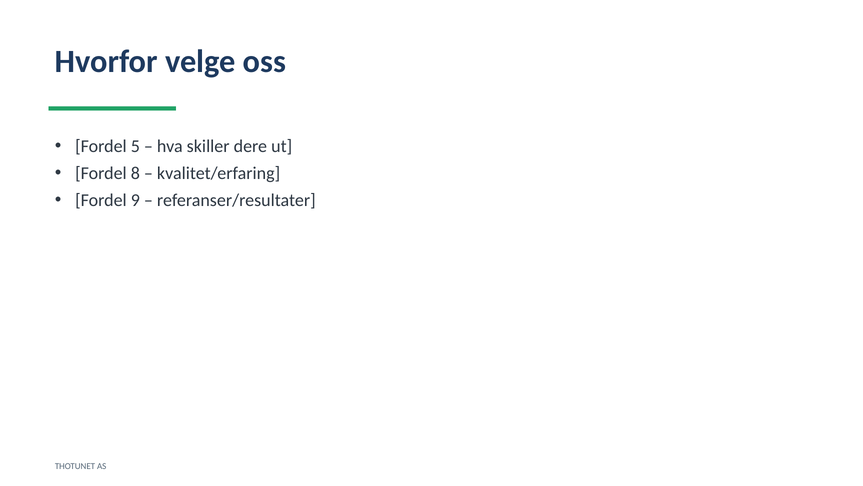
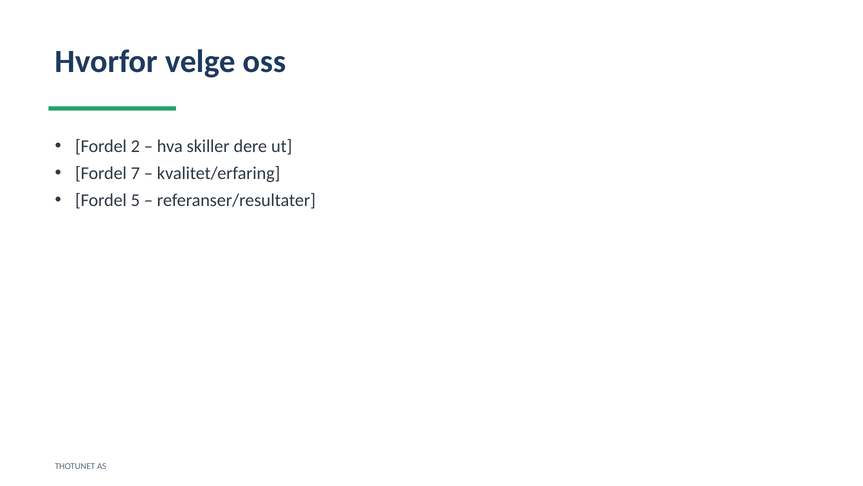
5: 5 -> 2 (135, 146)
8: 8 -> 7 (135, 173)
9: 9 -> 5 (135, 200)
